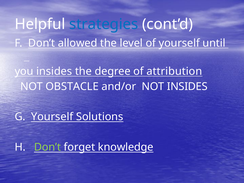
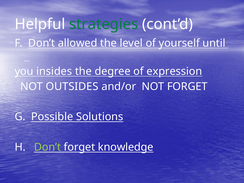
strategies colour: blue -> green (104, 24)
attribution: attribution -> expression (174, 71)
OBSTACLE: OBSTACLE -> OUTSIDES (72, 86)
NOT INSIDES: INSIDES -> FORGET (187, 86)
G Yourself: Yourself -> Possible (52, 117)
